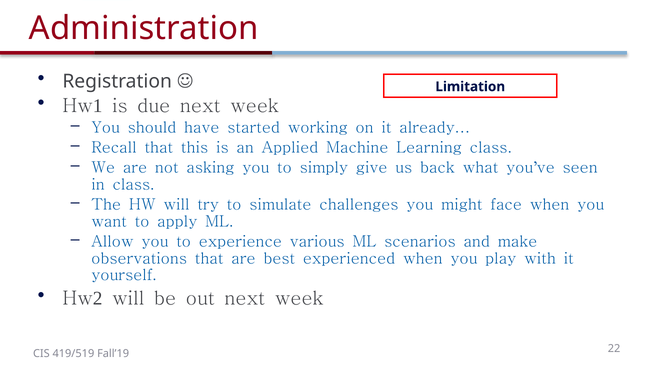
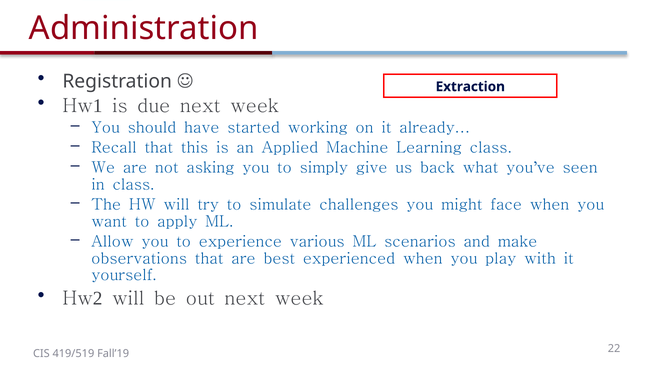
Limitation: Limitation -> Extraction (470, 87)
